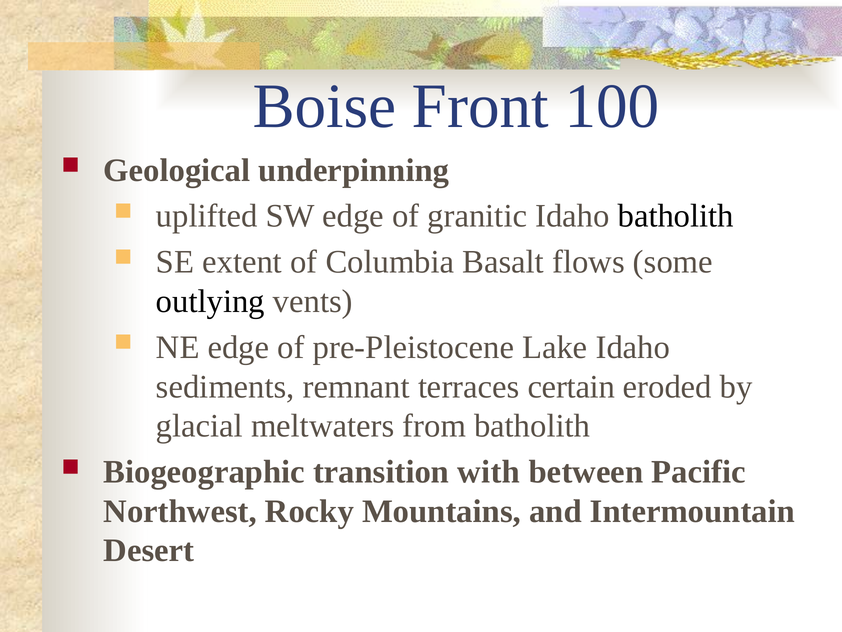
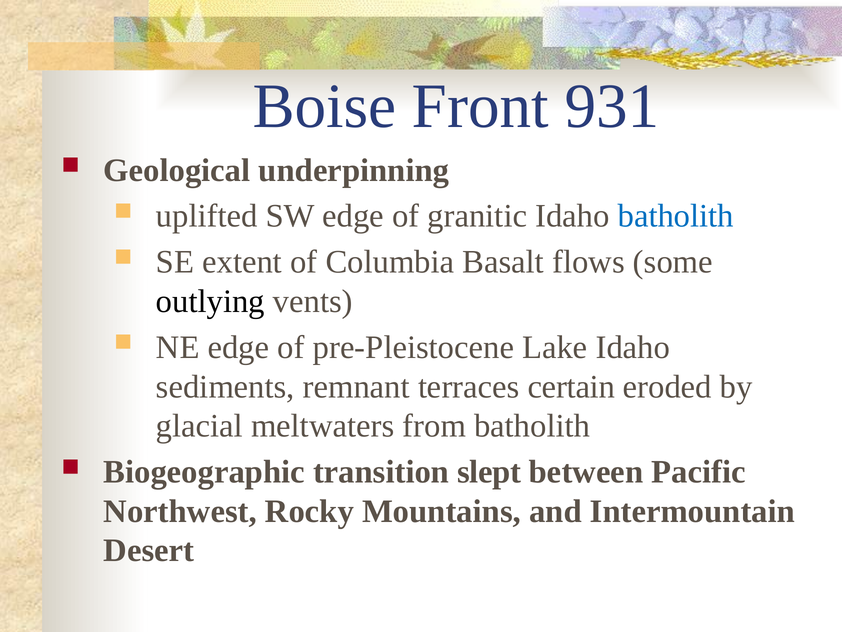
100: 100 -> 931 (612, 106)
batholith colour: black -> blue (676, 216)
with: with -> slept (489, 472)
